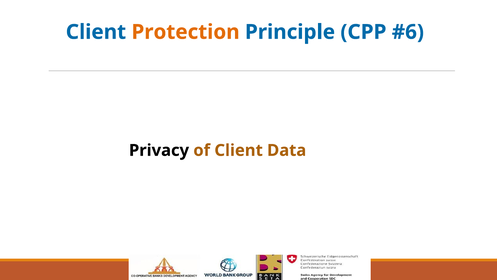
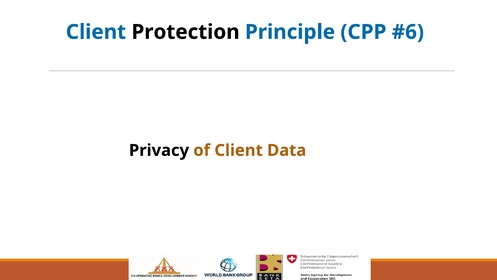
Protection colour: orange -> black (186, 32)
